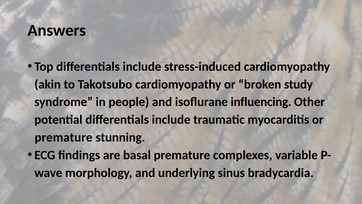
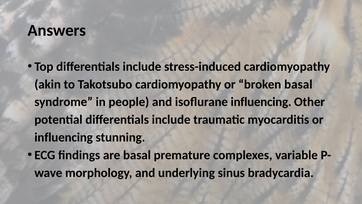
broken study: study -> basal (298, 84)
premature: premature -> influencing (64, 137)
